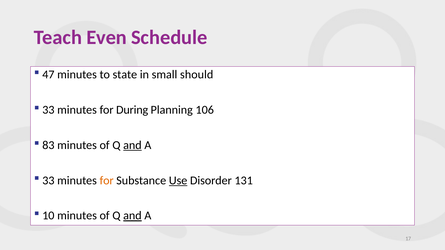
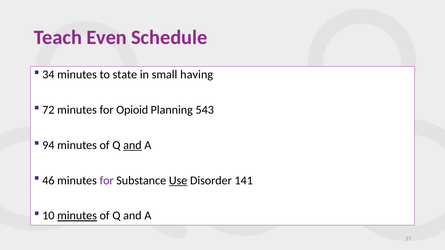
47: 47 -> 34 (48, 75)
should: should -> having (197, 75)
33: 33 -> 72 (48, 110)
During: During -> Opioid (132, 110)
106: 106 -> 543 (205, 110)
83: 83 -> 94 (48, 145)
33: 33 -> 46 (48, 181)
for colour: orange -> purple (107, 181)
131: 131 -> 141 (244, 181)
minutes underline: none -> present (77, 216)
and underline: present -> none (132, 216)
